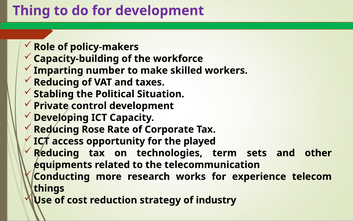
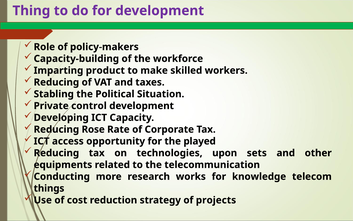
number: number -> product (105, 70)
term: term -> upon (225, 153)
experience: experience -> knowledge (259, 176)
industry: industry -> projects (216, 200)
